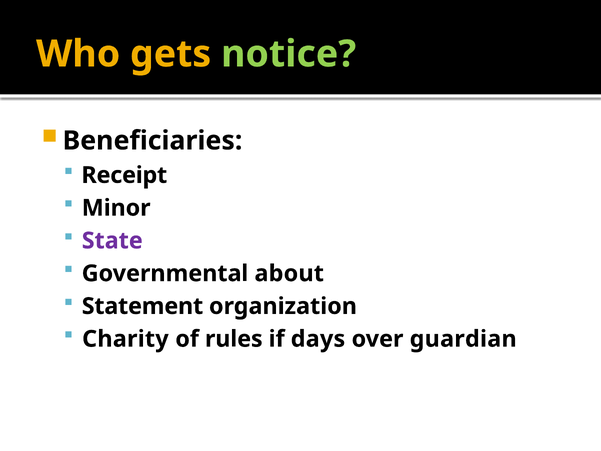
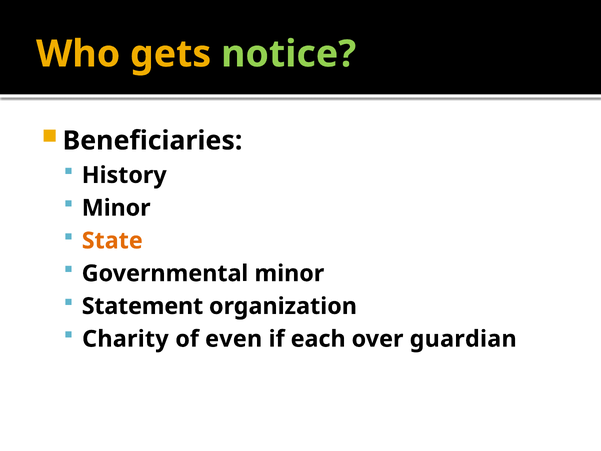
Receipt: Receipt -> History (124, 175)
State colour: purple -> orange (112, 241)
Governmental about: about -> minor (289, 273)
rules: rules -> even (234, 339)
days: days -> each (318, 339)
